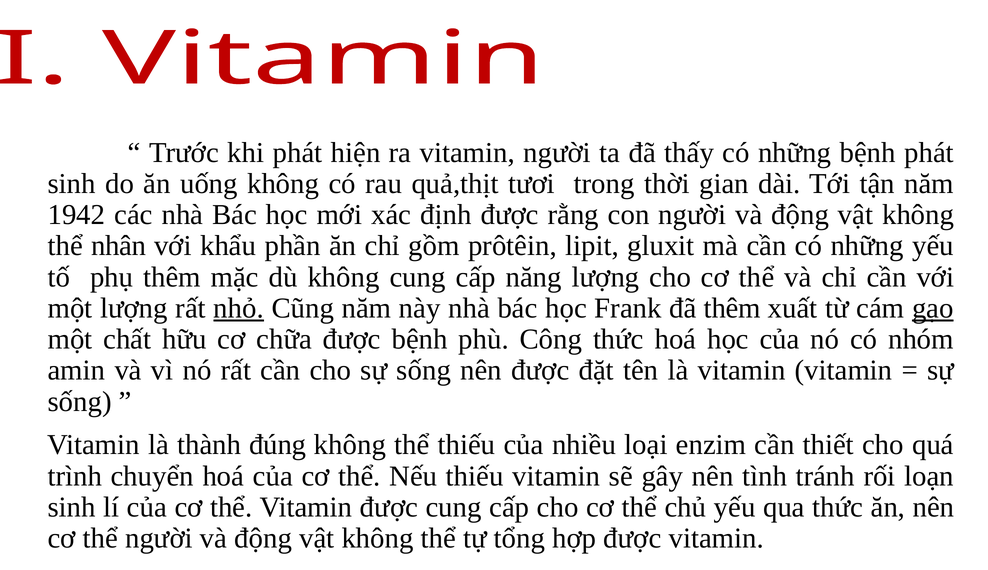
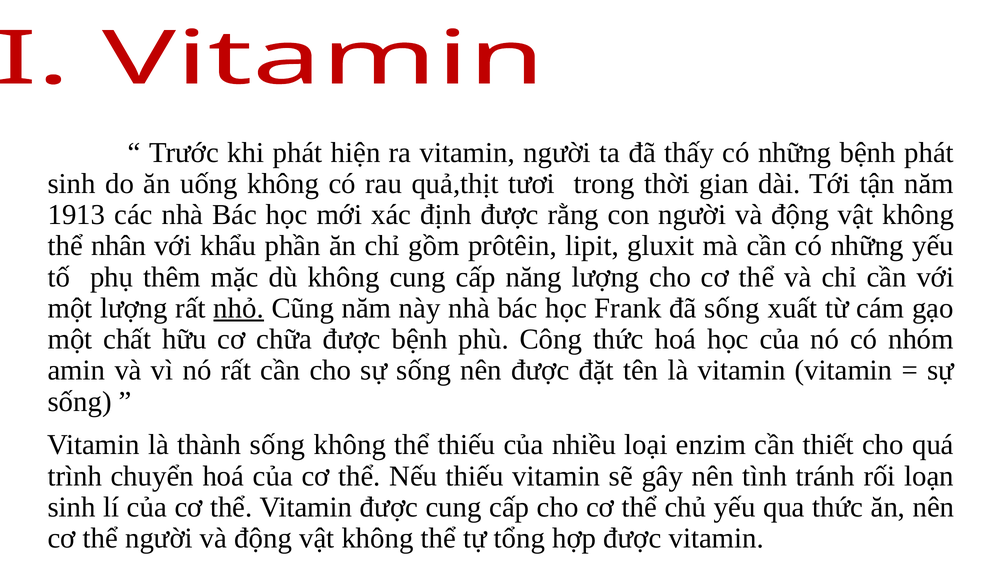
1942: 1942 -> 1913 (76, 215)
đã thêm: thêm -> sống (732, 308)
gạo underline: present -> none (933, 308)
thành đúng: đúng -> sống (277, 445)
